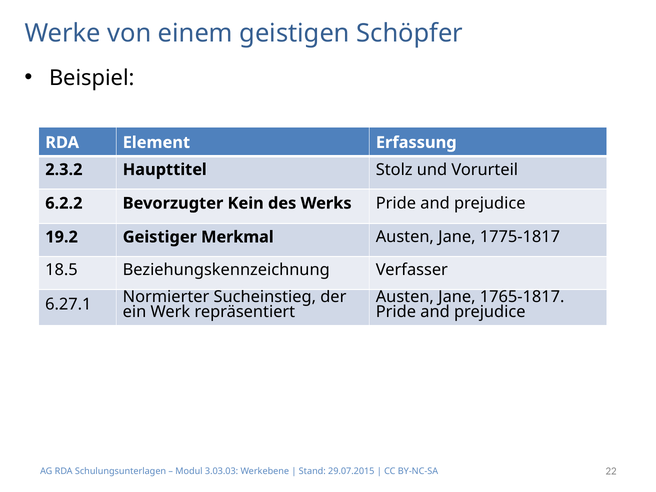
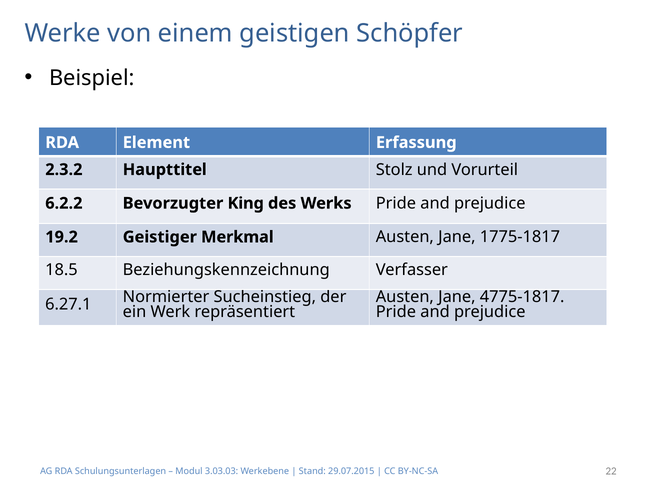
Kein: Kein -> King (246, 203)
1765-1817: 1765-1817 -> 4775-1817 (522, 297)
